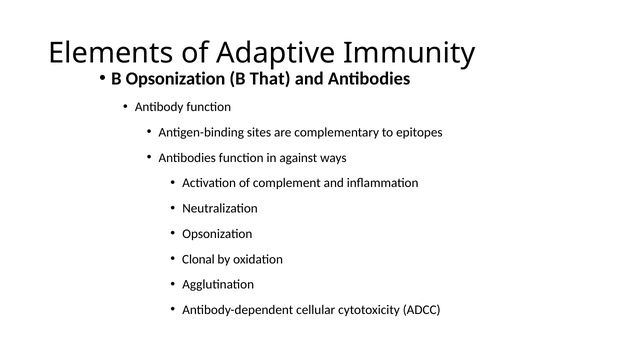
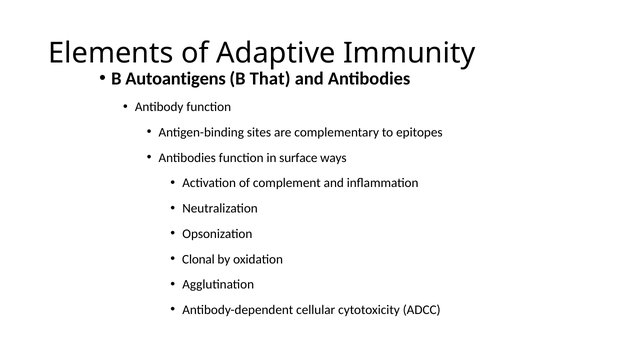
B Opsonization: Opsonization -> Autoantigens (176, 79)
against: against -> surface (298, 158)
